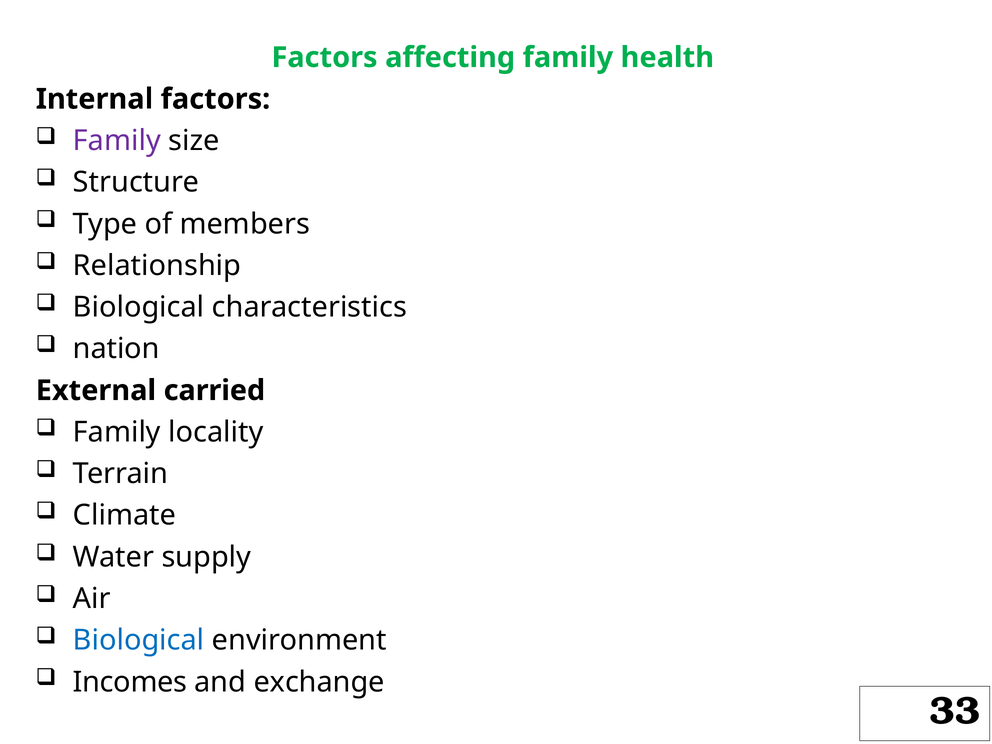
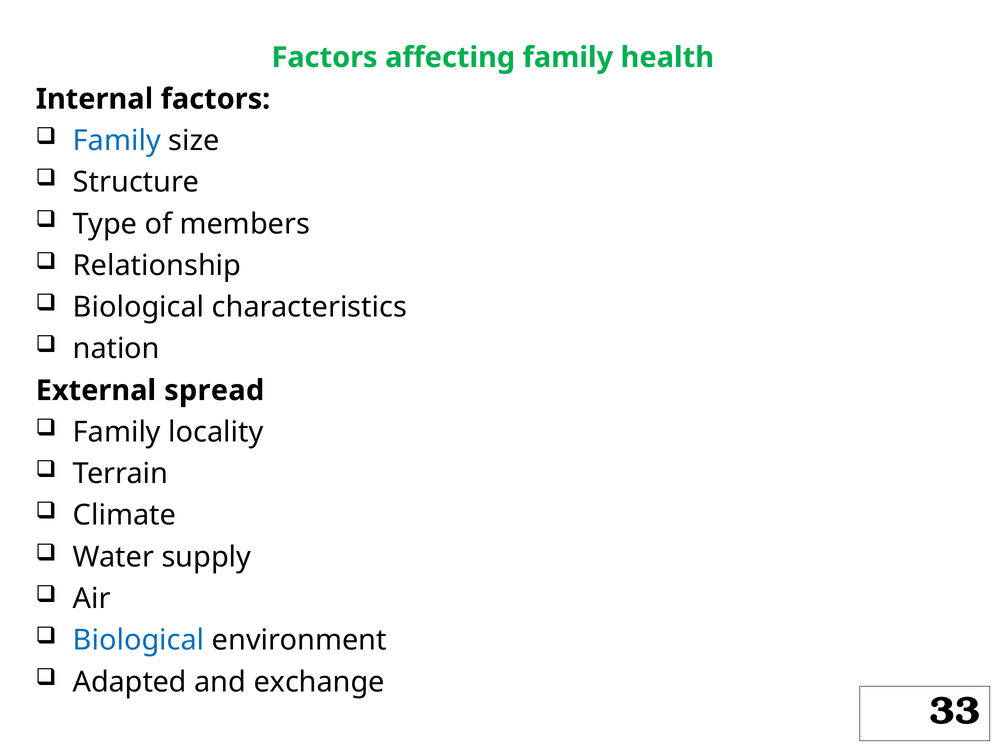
Family colour: purple -> blue (117, 141)
carried: carried -> spread (214, 391)
Incomes: Incomes -> Adapted (130, 682)
